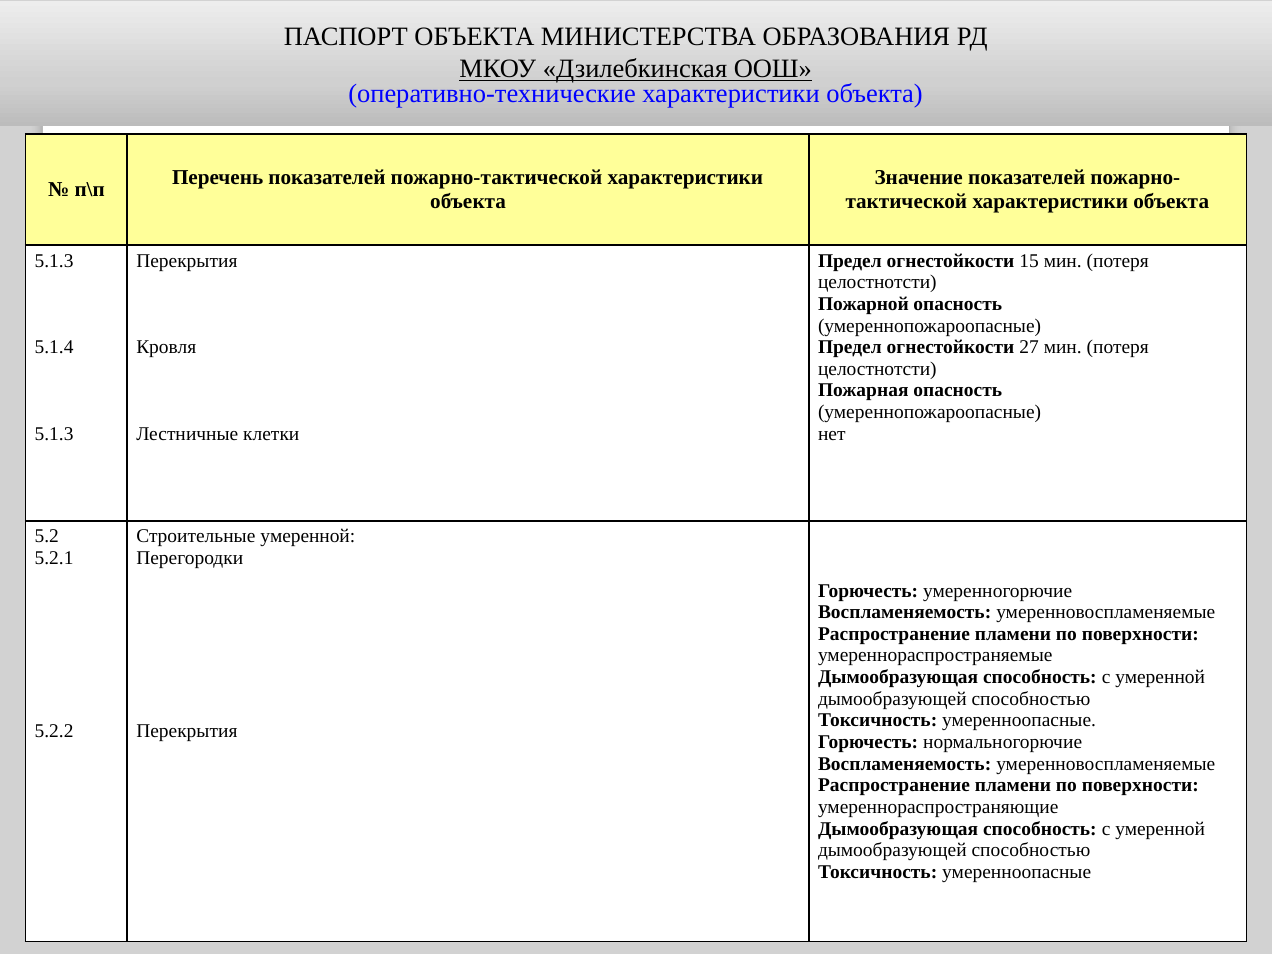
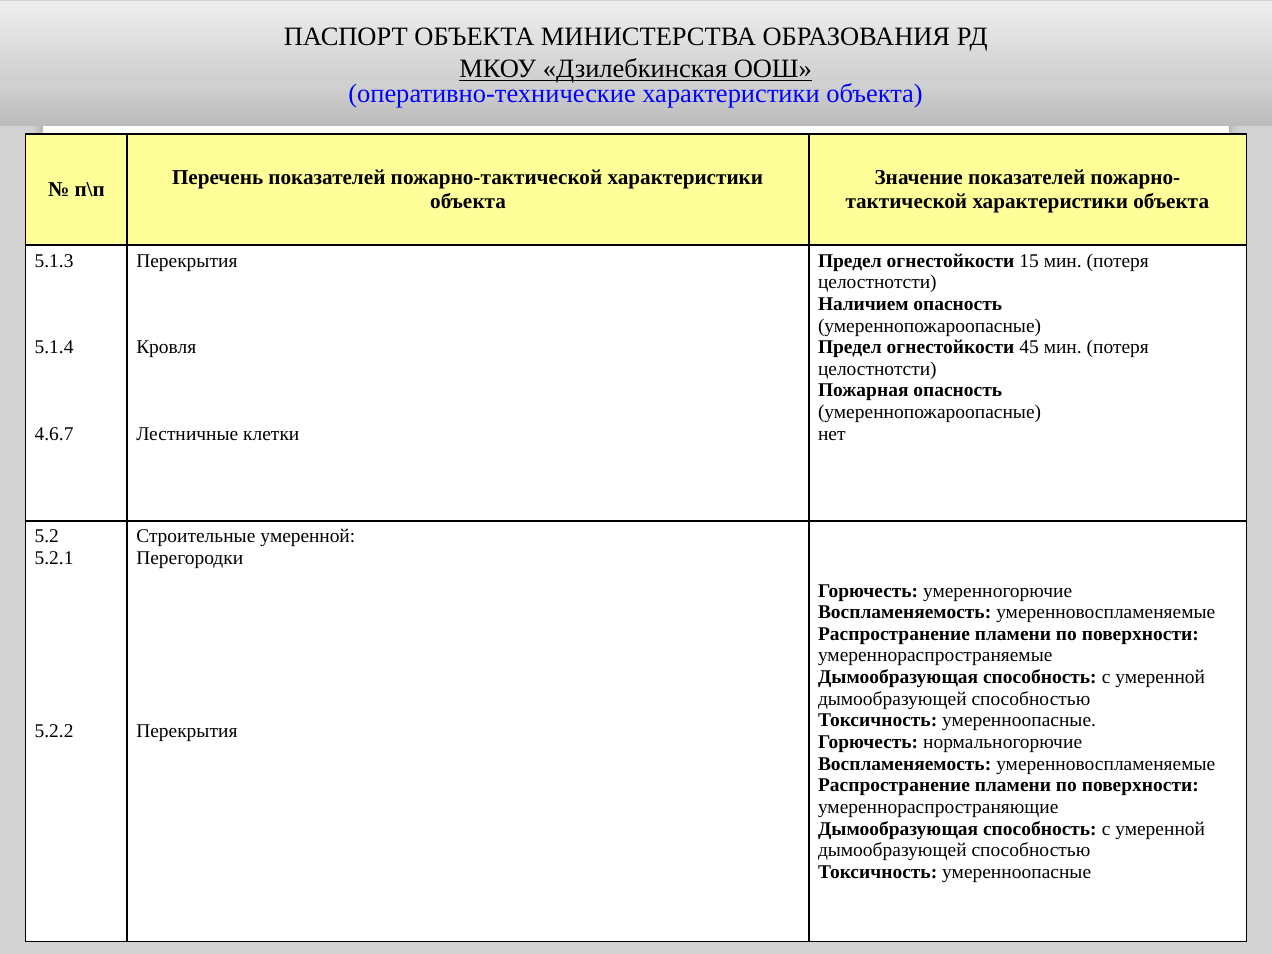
Пожарной: Пожарной -> Наличием (863, 304)
27: 27 -> 45 (1029, 347)
5.1.3: 5.1.3 -> 4.6.7 (54, 434)
